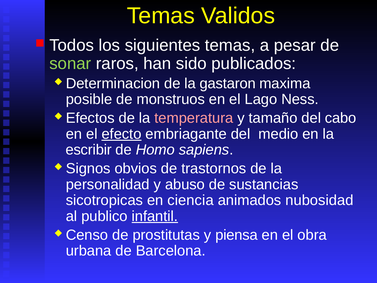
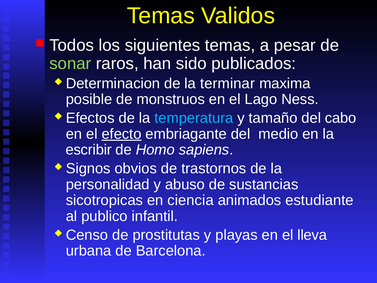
gastaron: gastaron -> terminar (228, 83)
temperatura colour: pink -> light blue (194, 118)
nubosidad: nubosidad -> estudiante (319, 200)
infantil underline: present -> none (155, 216)
piensa: piensa -> playas (237, 235)
obra: obra -> lleva (312, 235)
